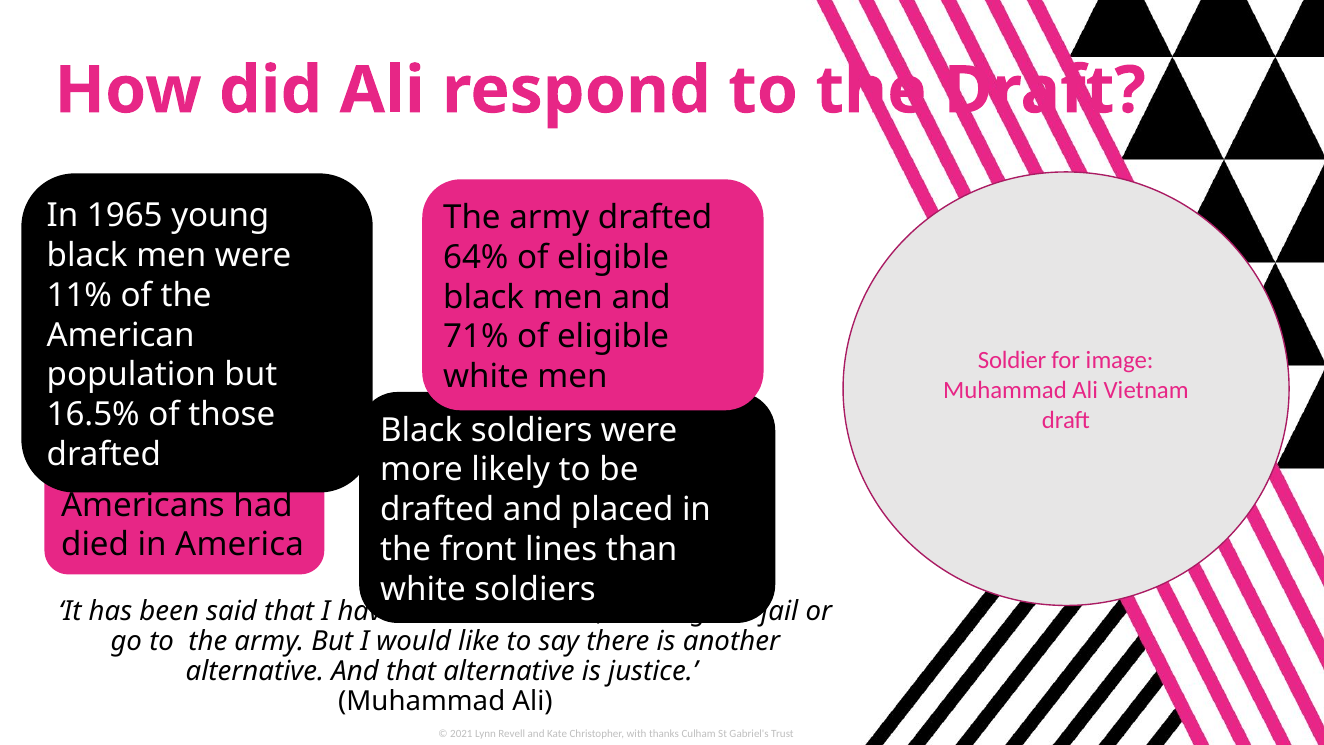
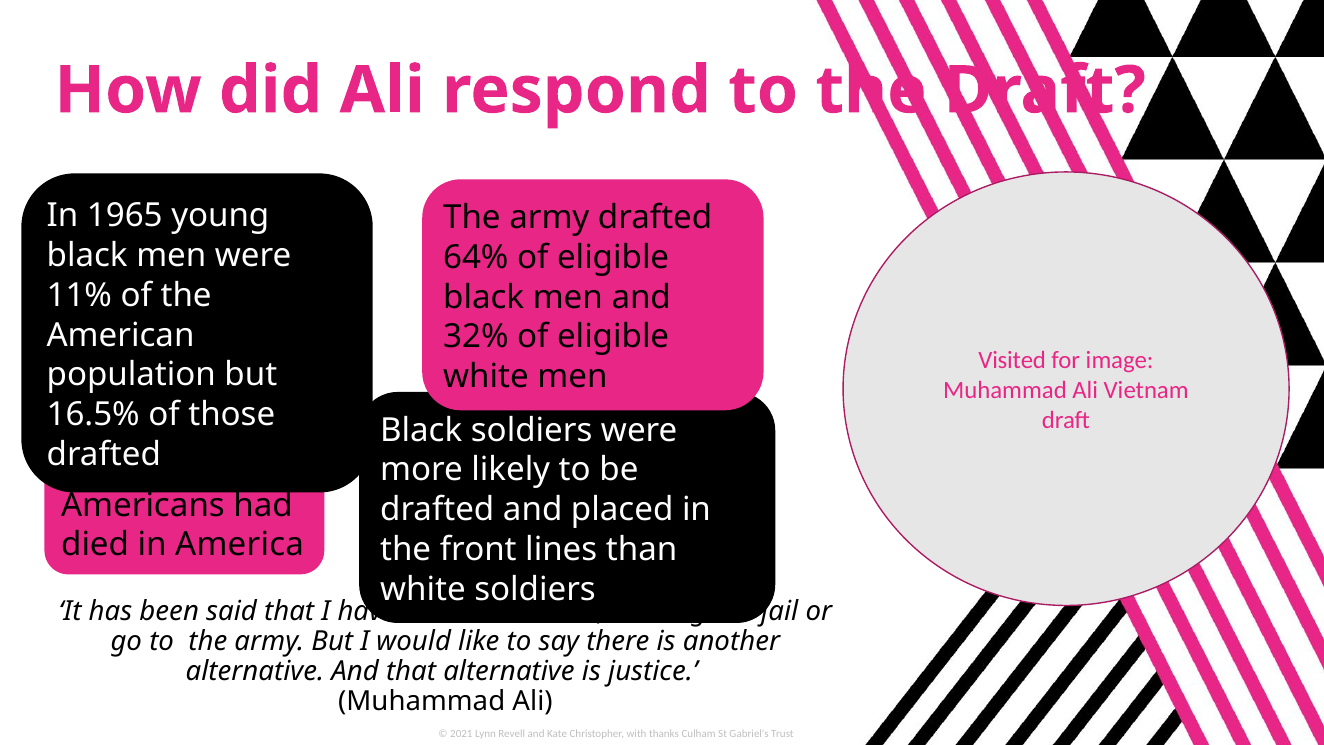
71%: 71% -> 32% (476, 337)
Soldier: Soldier -> Visited (1012, 361)
